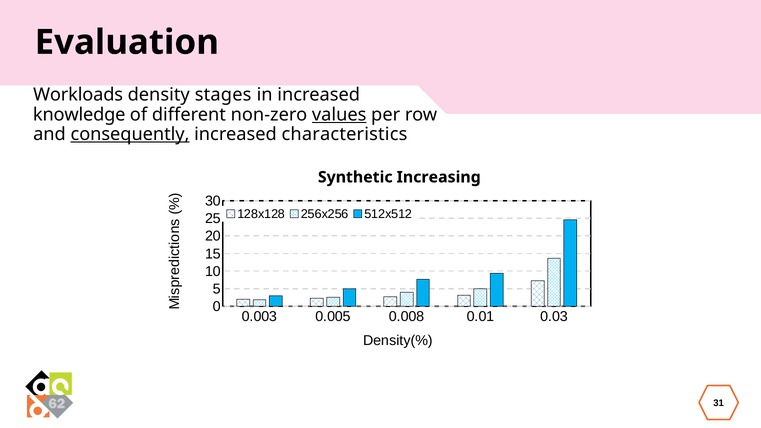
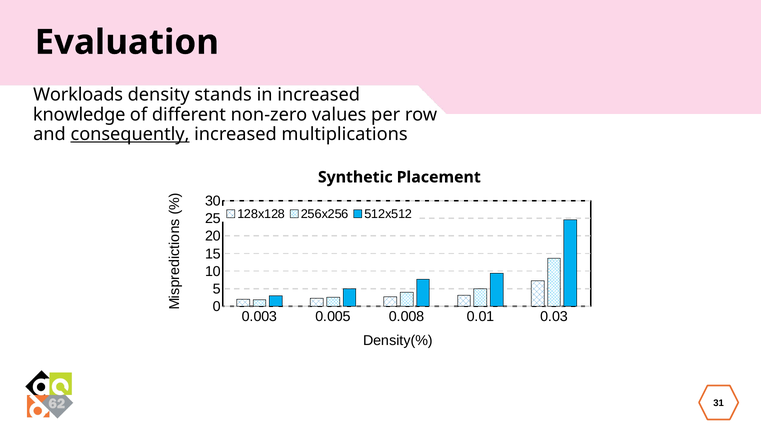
stages: stages -> stands (223, 95)
values underline: present -> none (339, 115)
characteristics: characteristics -> multiplications (345, 134)
Increasing: Increasing -> Placement (439, 177)
